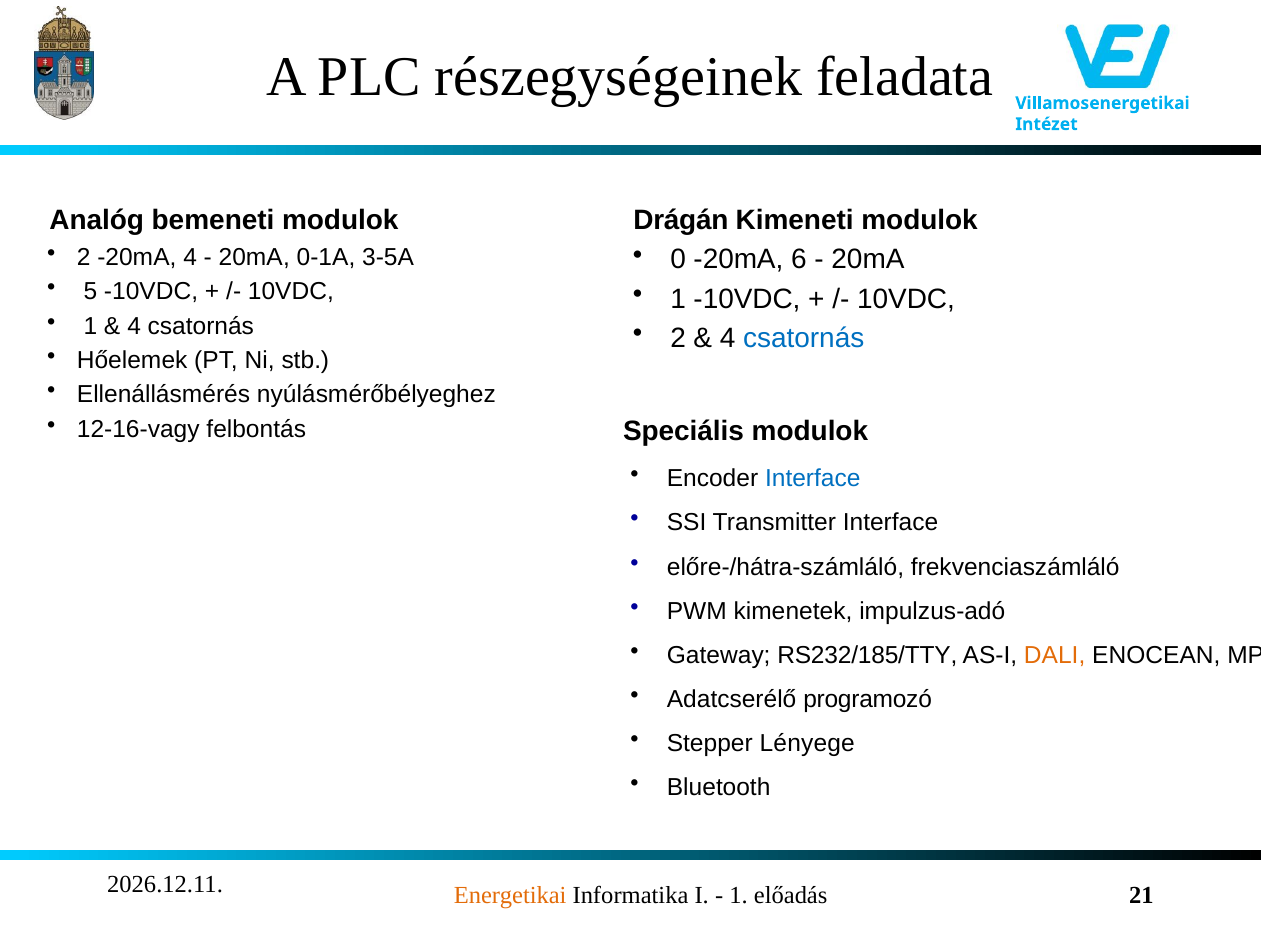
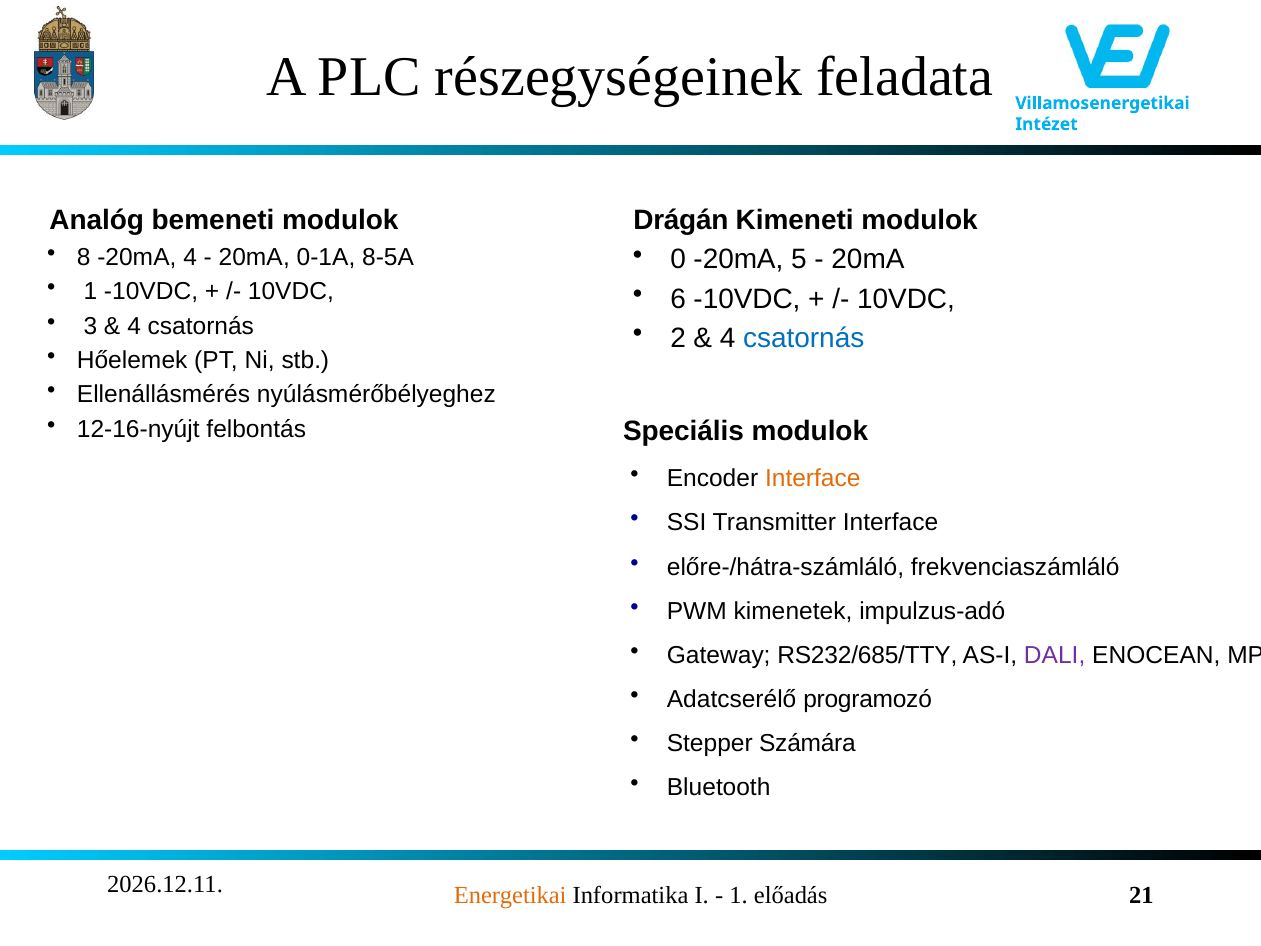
2: 2 -> 8 (84, 257)
3-5A: 3-5A -> 8-5A (388, 257)
6: 6 -> 5 (799, 259)
5: 5 -> 1 (90, 292)
1: 1 -> 6 (678, 299)
1: 1 -> 3 (90, 326)
12-16-vagy: 12-16-vagy -> 12-16-nyújt (138, 429)
Interface colour: blue -> orange (813, 479)
RS232/185/TTY: RS232/185/TTY -> RS232/685/TTY (867, 655)
DALI colour: orange -> purple (1055, 655)
Lényege: Lényege -> Számára (807, 743)
